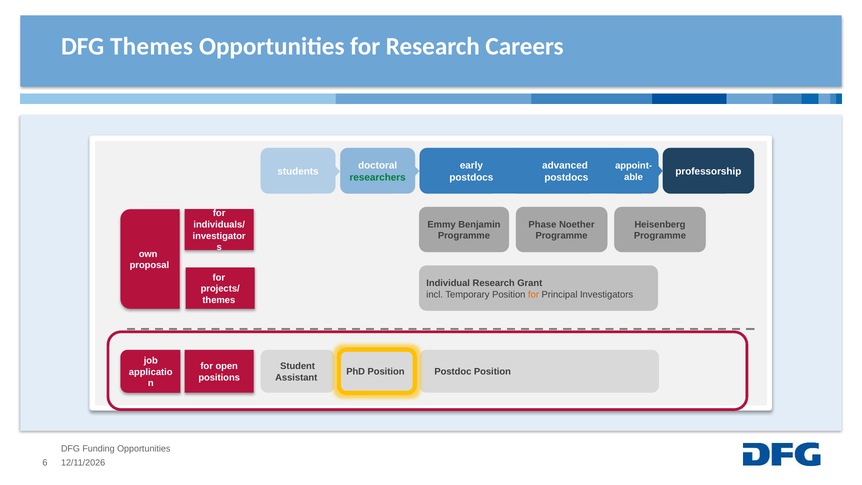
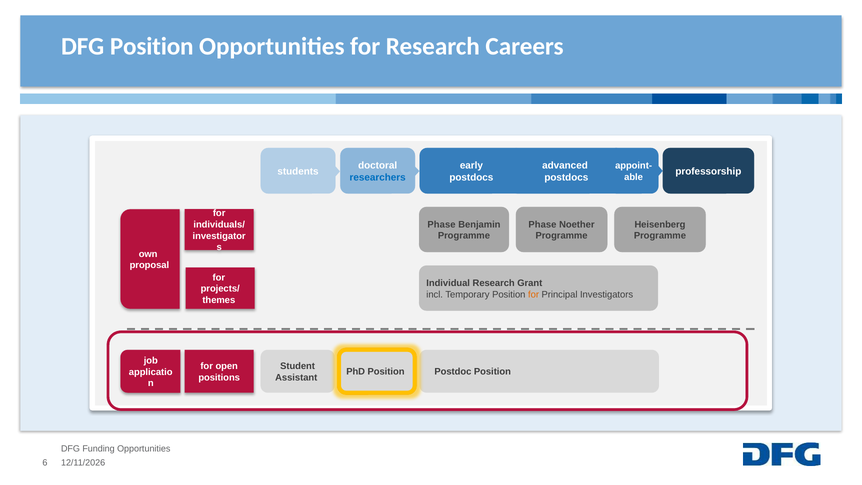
DFG Themes: Themes -> Position (152, 46)
researchers colour: green -> blue (378, 177)
Emmy: Emmy -> Phase (442, 224)
